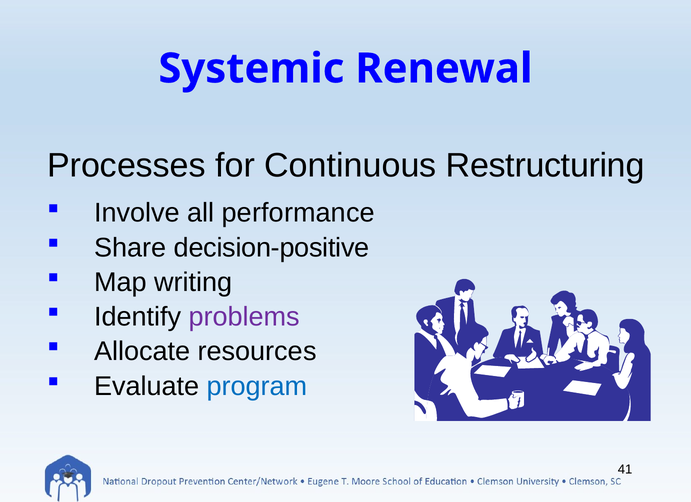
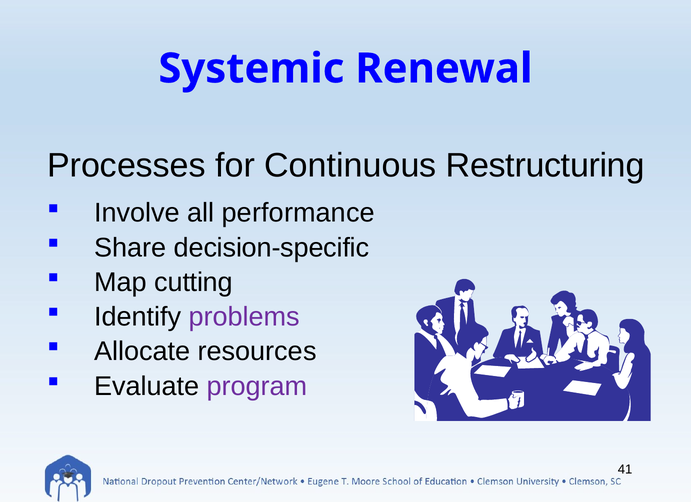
decision-positive: decision-positive -> decision-specific (272, 248)
writing: writing -> cutting (194, 283)
program colour: blue -> purple (257, 387)
